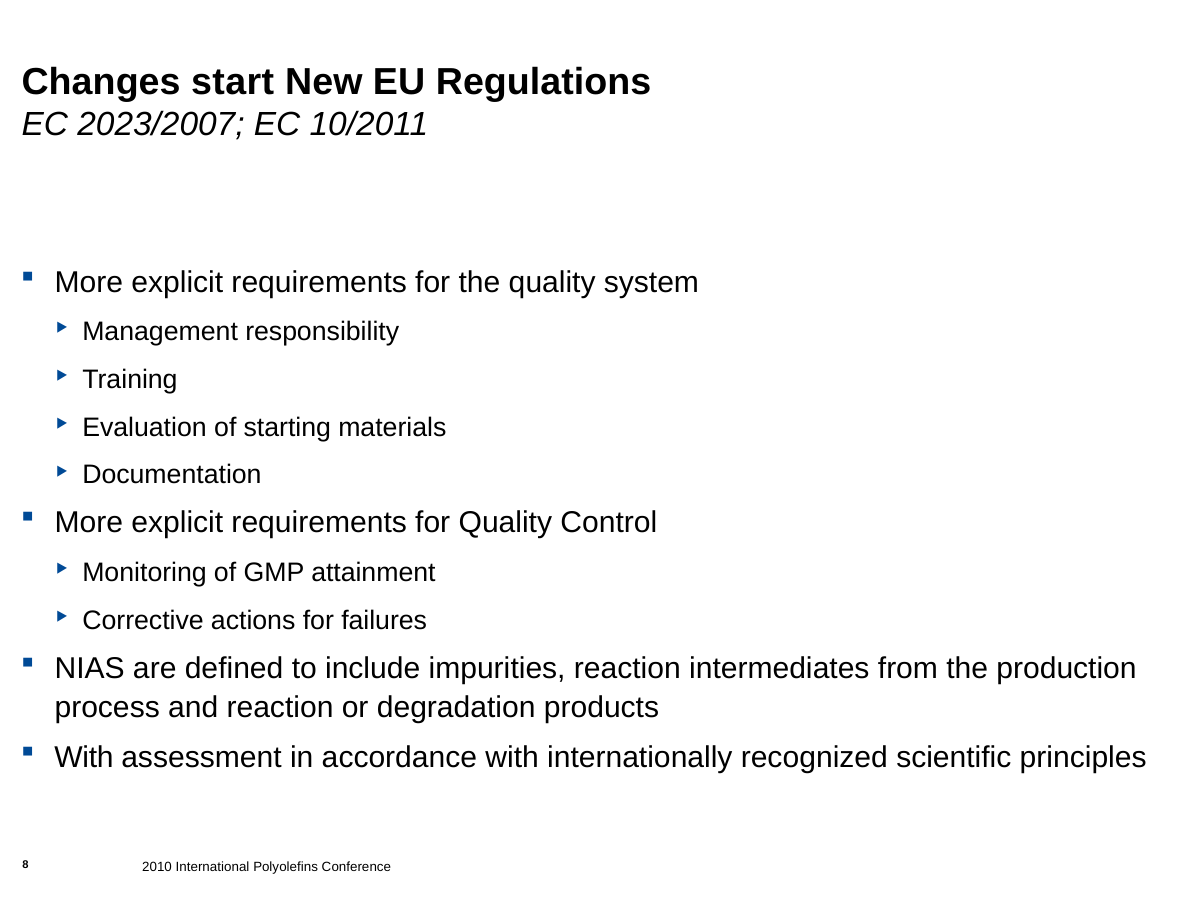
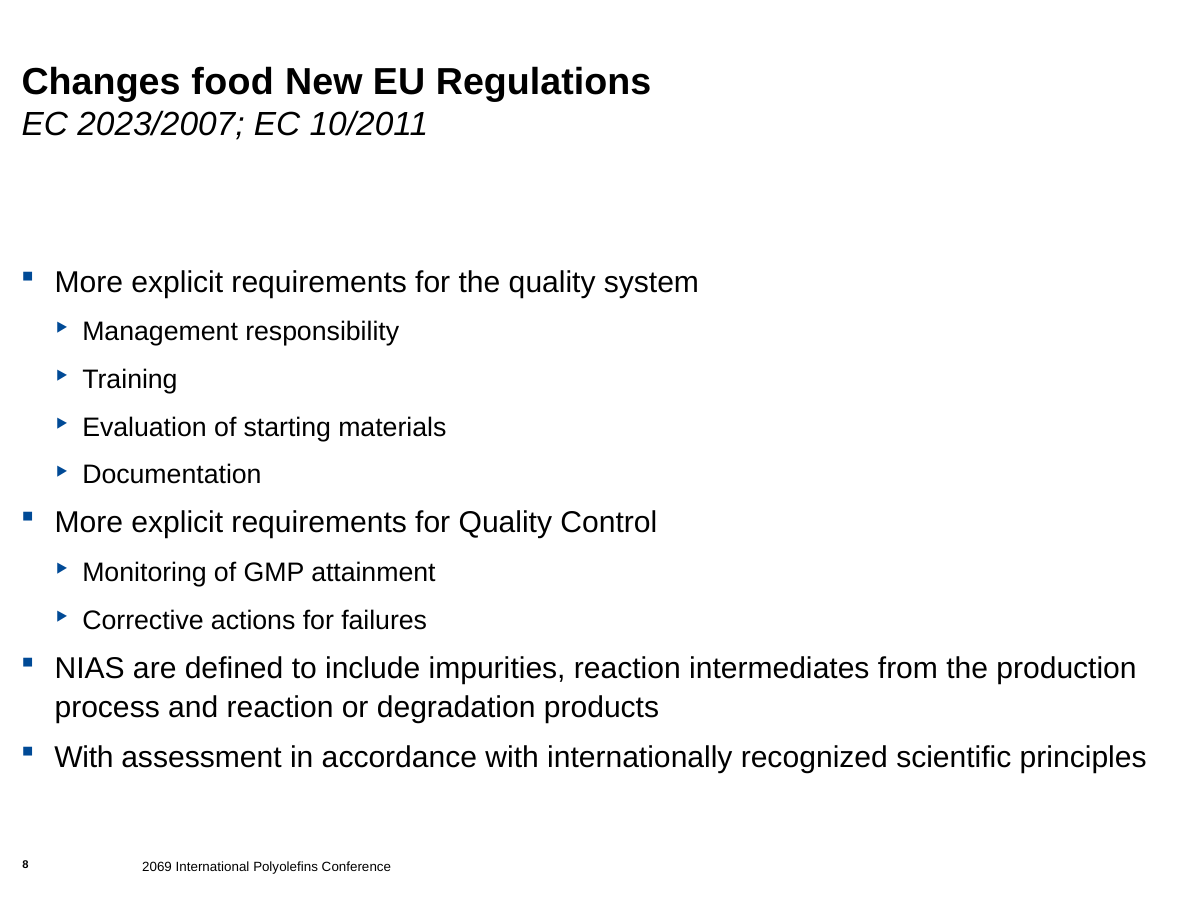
start: start -> food (233, 82)
2010: 2010 -> 2069 (157, 867)
